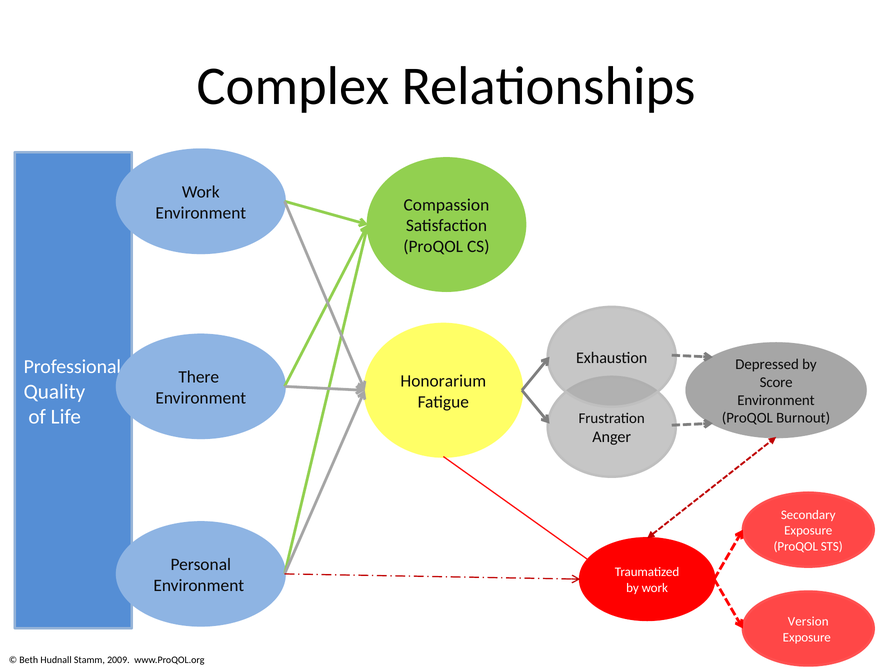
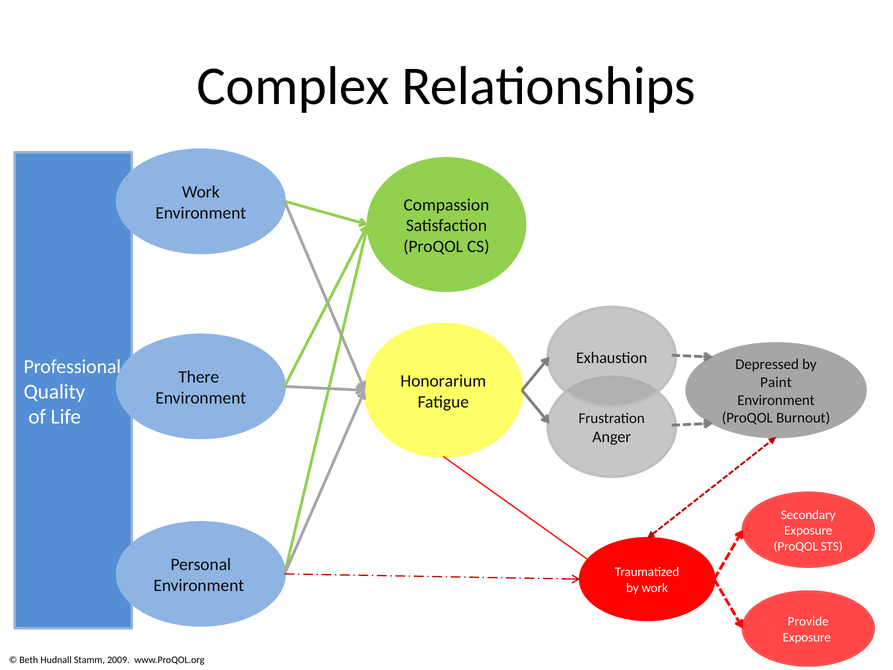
Score: Score -> Paint (776, 382)
Version: Version -> Provide (808, 621)
